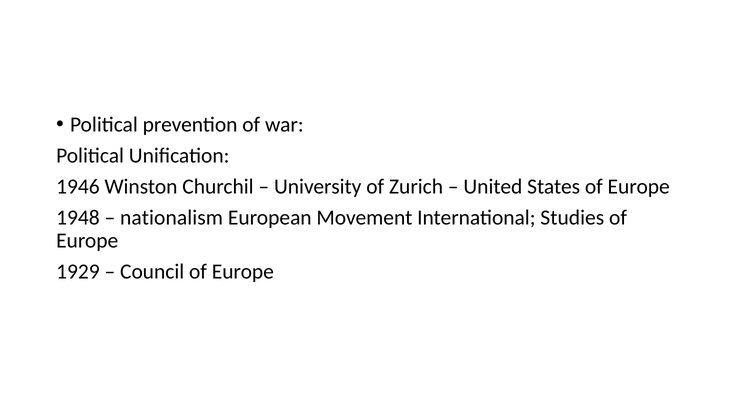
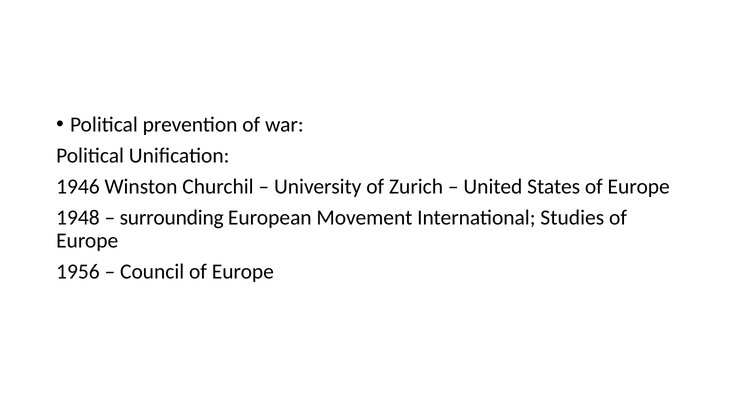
nationalism: nationalism -> surrounding (172, 217)
1929: 1929 -> 1956 (78, 271)
